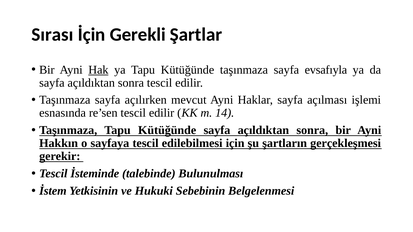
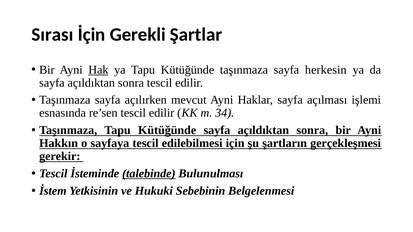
evsafıyla: evsafıyla -> herkesin (326, 70)
14: 14 -> 34 (225, 113)
talebinde underline: none -> present (149, 174)
